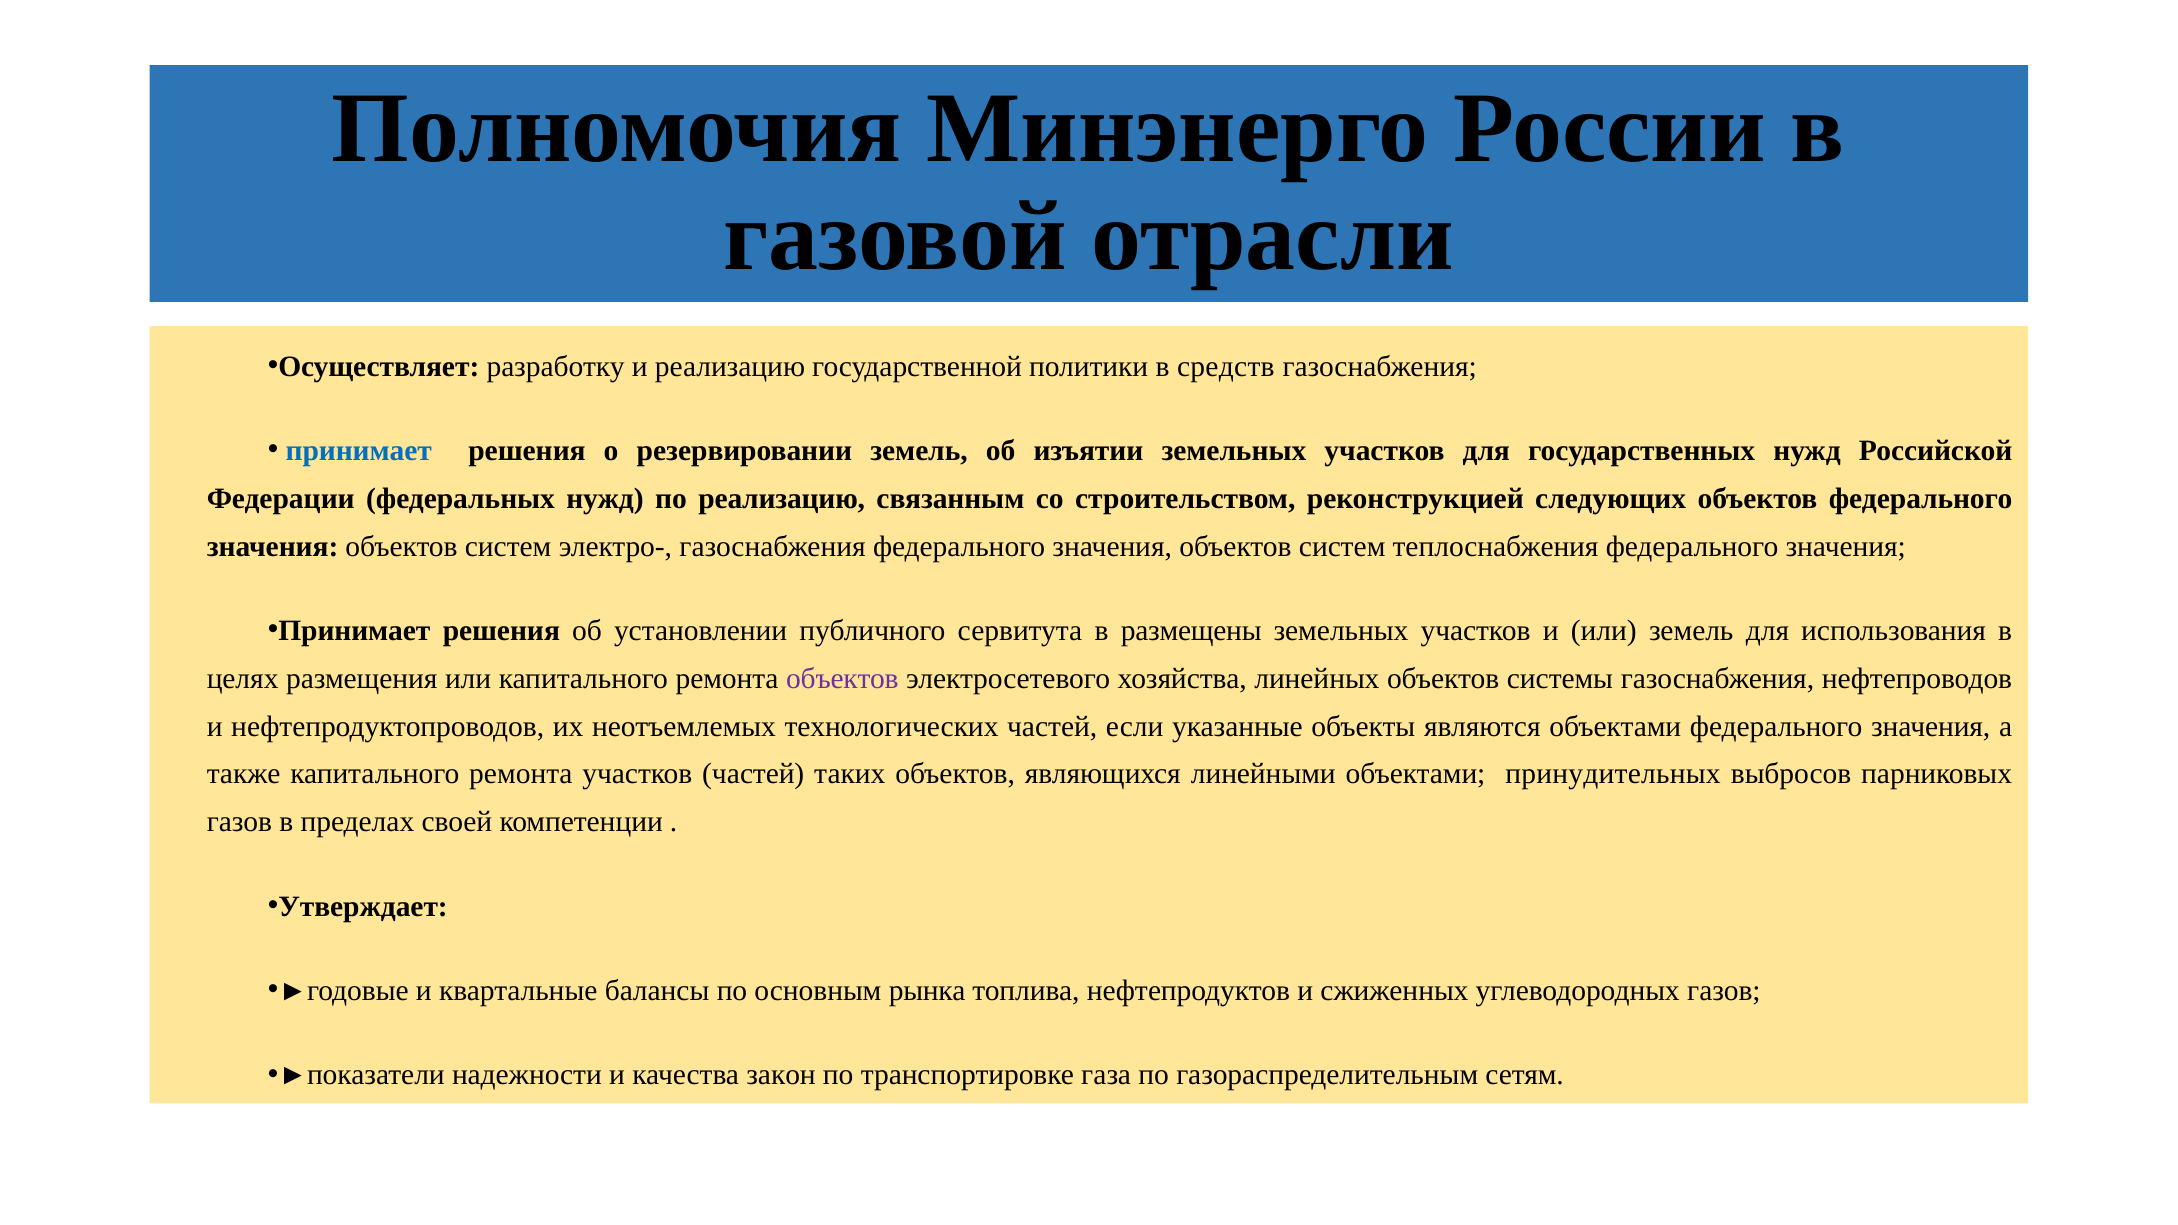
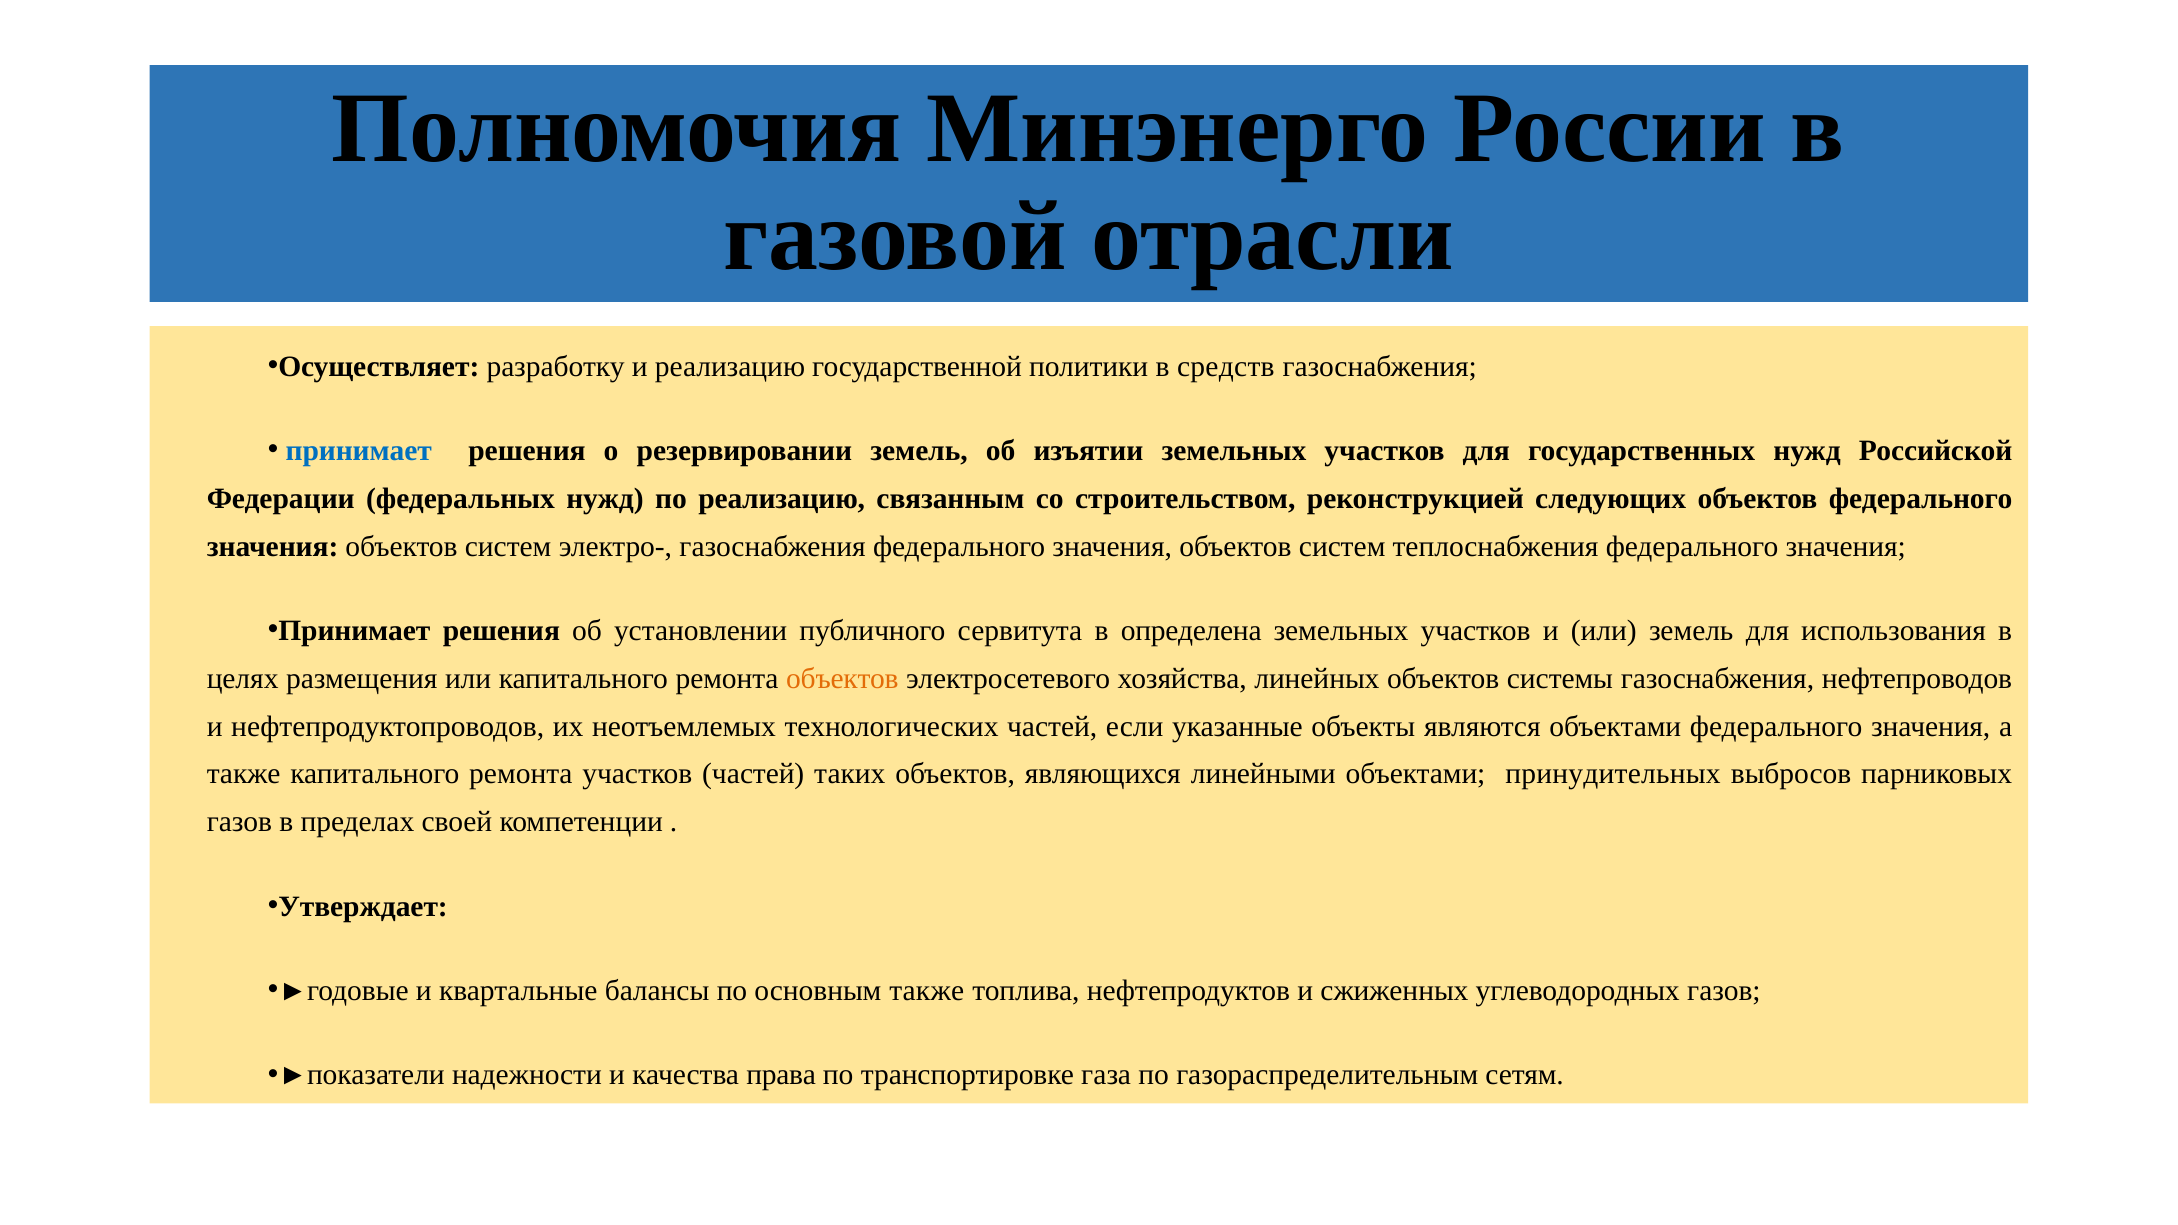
размещены: размещены -> определена (1191, 631)
объектов colour: purple -> orange (842, 679)
основным рынка: рынка -> также (927, 991)
закон: закон -> права (781, 1075)
